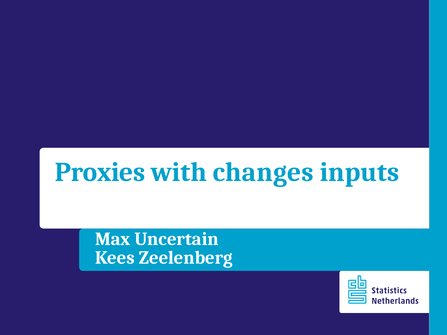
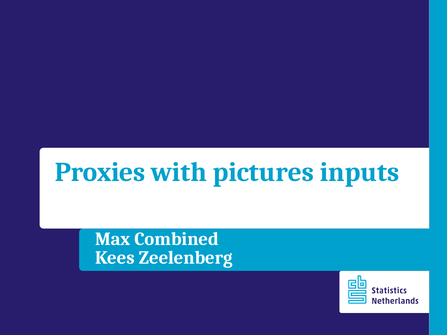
changes: changes -> pictures (263, 172)
Uncertain: Uncertain -> Combined (177, 239)
